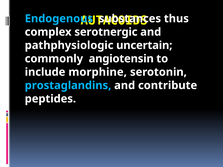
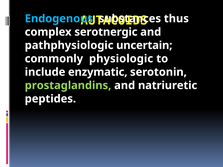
angiotensin: angiotensin -> physiologic (121, 59)
morphine: morphine -> enzymatic (98, 72)
prostaglandins colour: light blue -> light green (68, 86)
contribute: contribute -> natriuretic (168, 86)
